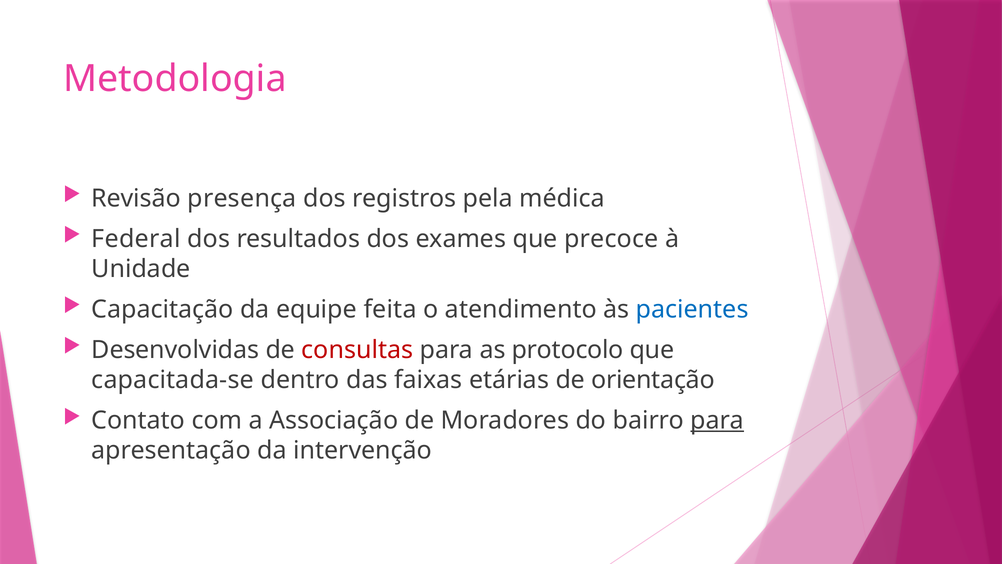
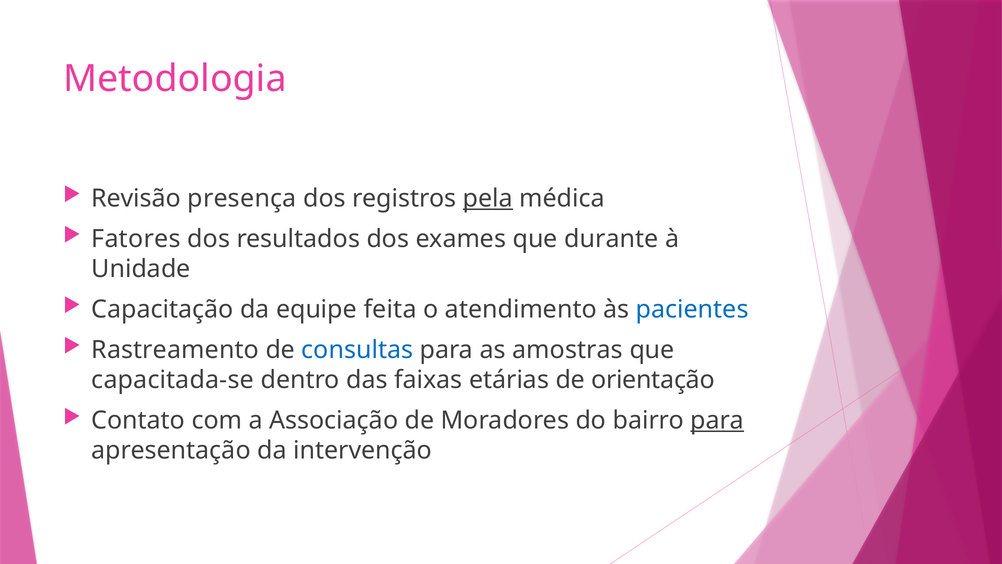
pela underline: none -> present (488, 198)
Federal: Federal -> Fatores (136, 239)
precoce: precoce -> durante (611, 239)
Desenvolvidas: Desenvolvidas -> Rastreamento (175, 350)
consultas colour: red -> blue (357, 350)
protocolo: protocolo -> amostras (568, 350)
